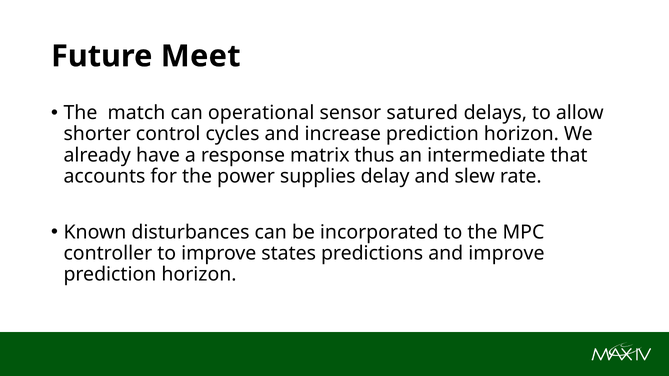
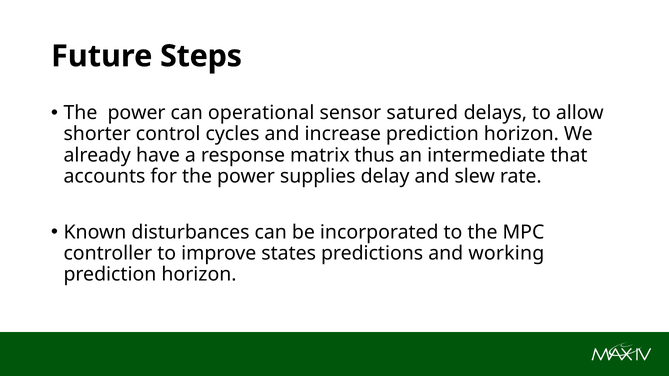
Meet: Meet -> Steps (201, 56)
match: match -> power (137, 113)
and improve: improve -> working (506, 253)
